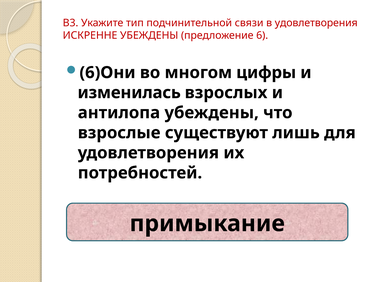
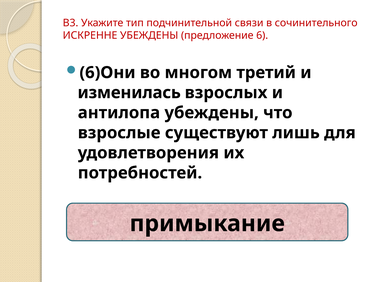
в удовлетворения: удовлетворения -> сочинительного (316, 23)
цифры: цифры -> третий (266, 73)
